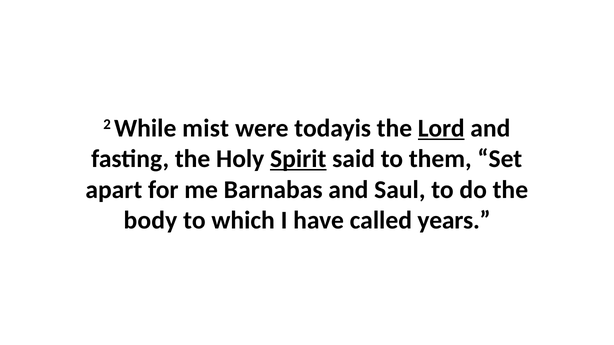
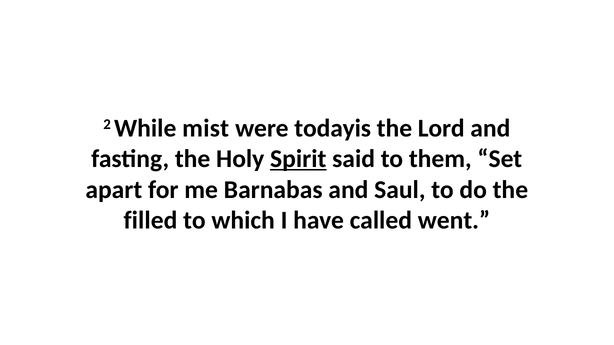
Lord underline: present -> none (441, 128)
body: body -> filled (150, 221)
years: years -> went (454, 221)
